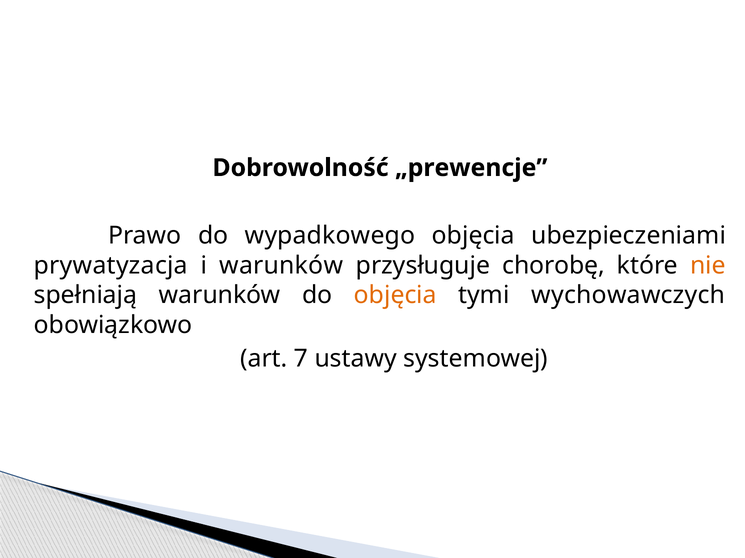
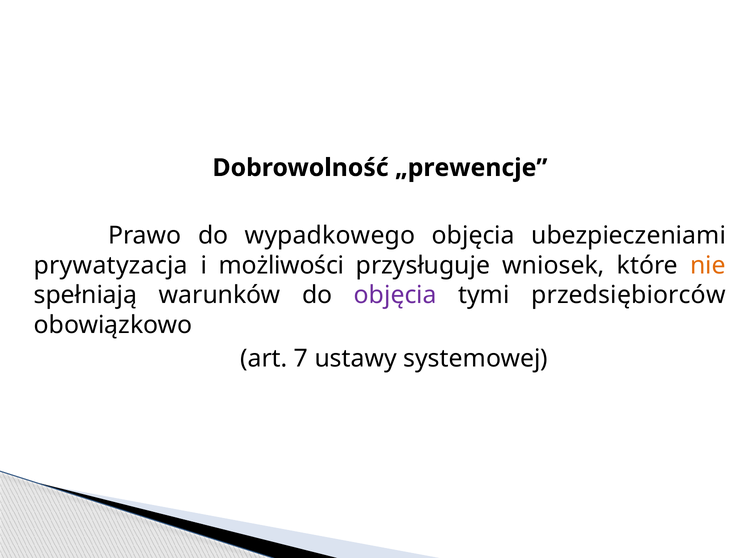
i warunków: warunków -> możliwości (282, 266)
chorobę: chorobę -> wniosek (554, 266)
objęcia colour: orange -> purple (395, 295)
wychowawczych: wychowawczych -> przedsiębiorców (628, 295)
